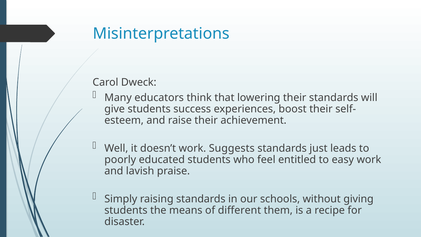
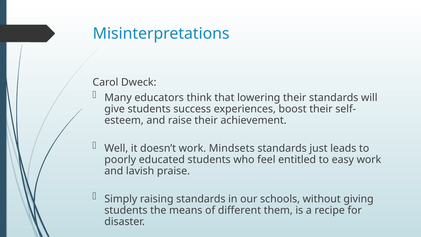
Suggests: Suggests -> Mindsets (232, 148)
